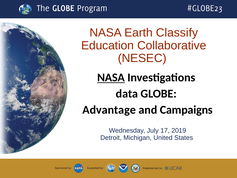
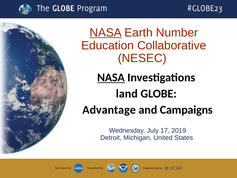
NASA underline: none -> present (106, 33)
Classify: Classify -> Number (177, 33)
data: data -> land (127, 94)
